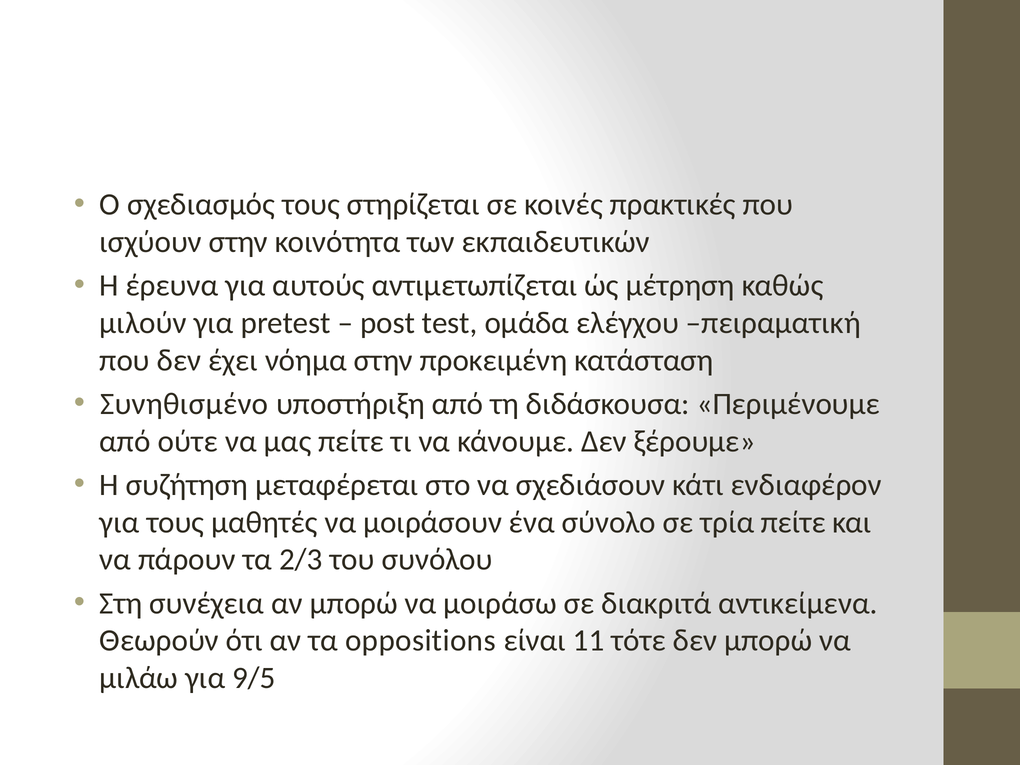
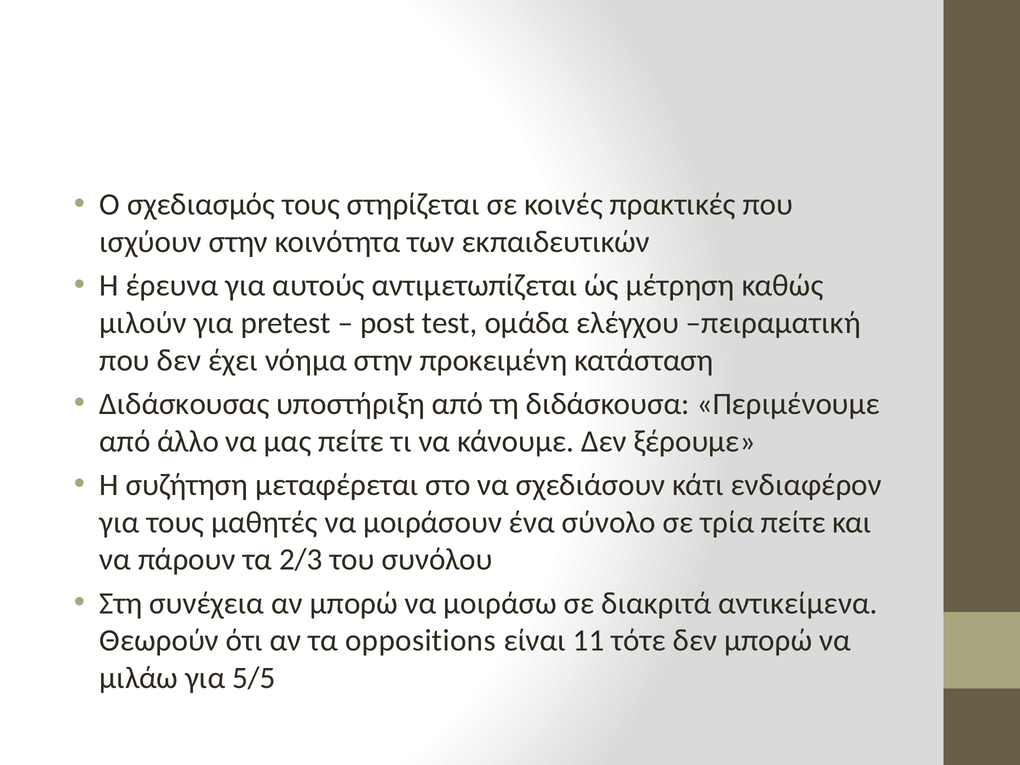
Συνηθισμένο: Συνηθισμένο -> Διδάσκουσας (184, 404)
ούτε: ούτε -> άλλο (188, 441)
9/5: 9/5 -> 5/5 (254, 678)
